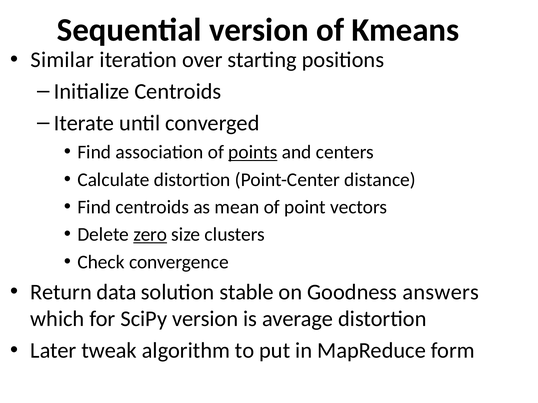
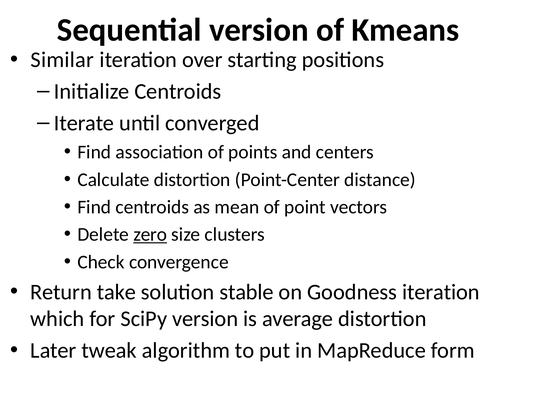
points underline: present -> none (253, 152)
data: data -> take (116, 292)
Goodness answers: answers -> iteration (441, 292)
